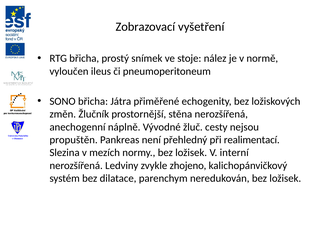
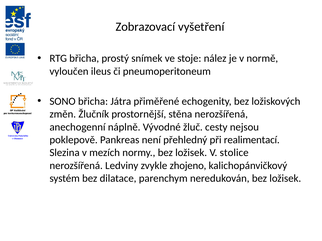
propuštěn: propuštěn -> poklepově (74, 140)
interní: interní -> stolice (234, 153)
